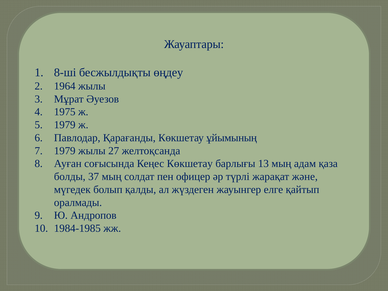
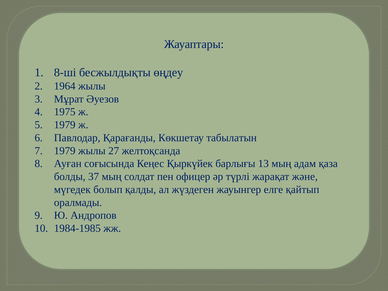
ұйымының: ұйымының -> табылатын (232, 138)
Кеңес Көкшетау: Көкшетау -> Қыркүйек (190, 164)
